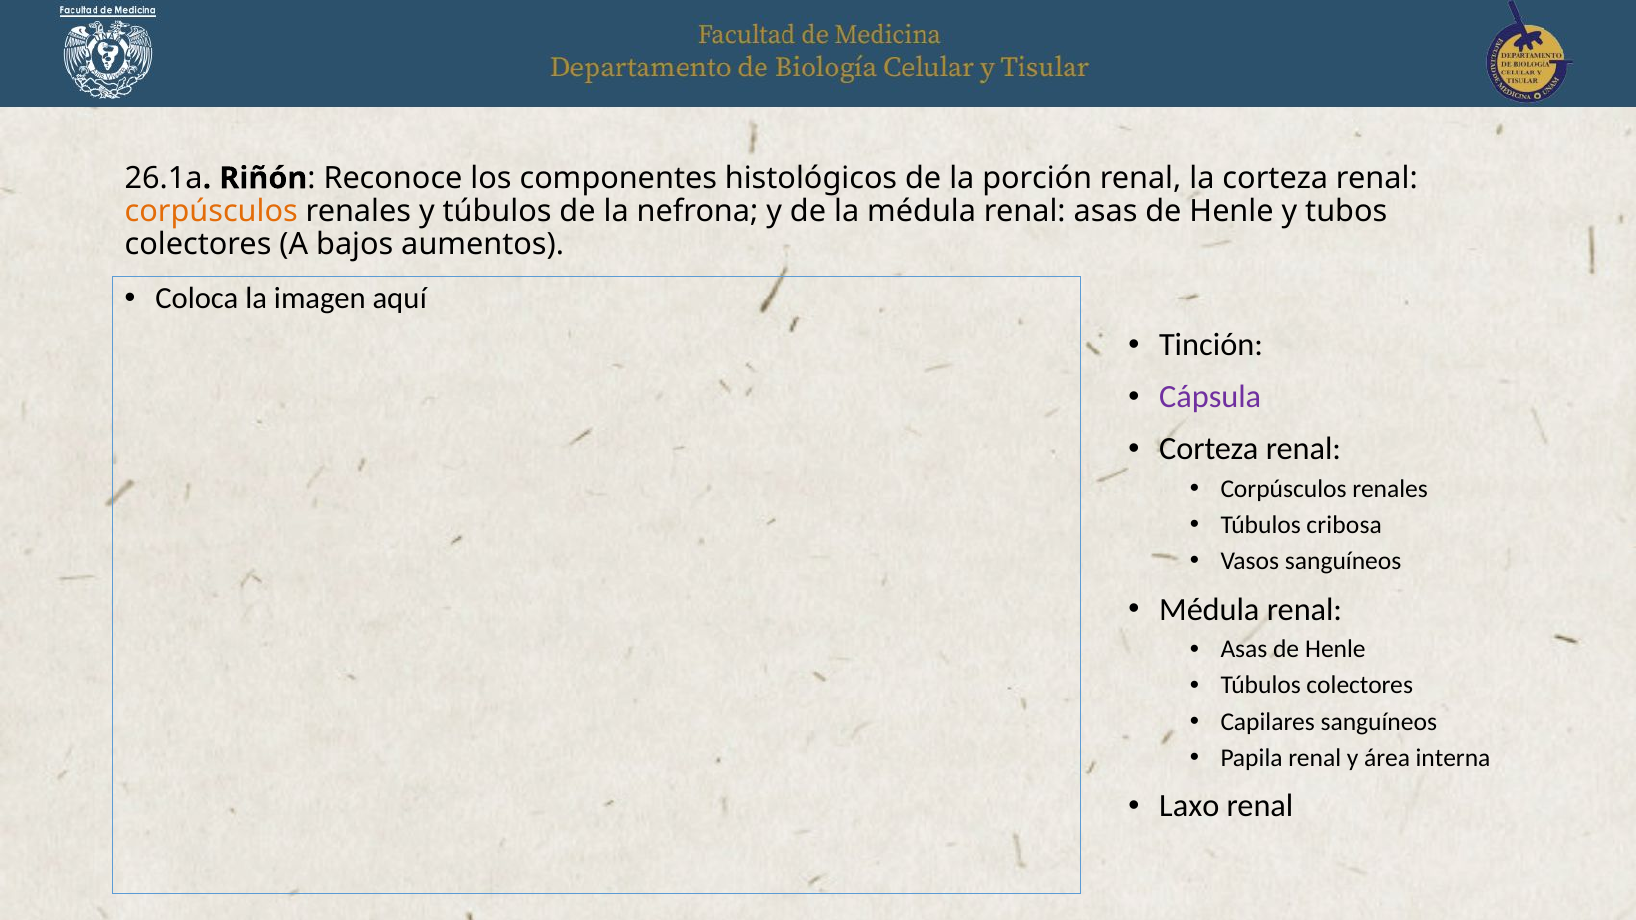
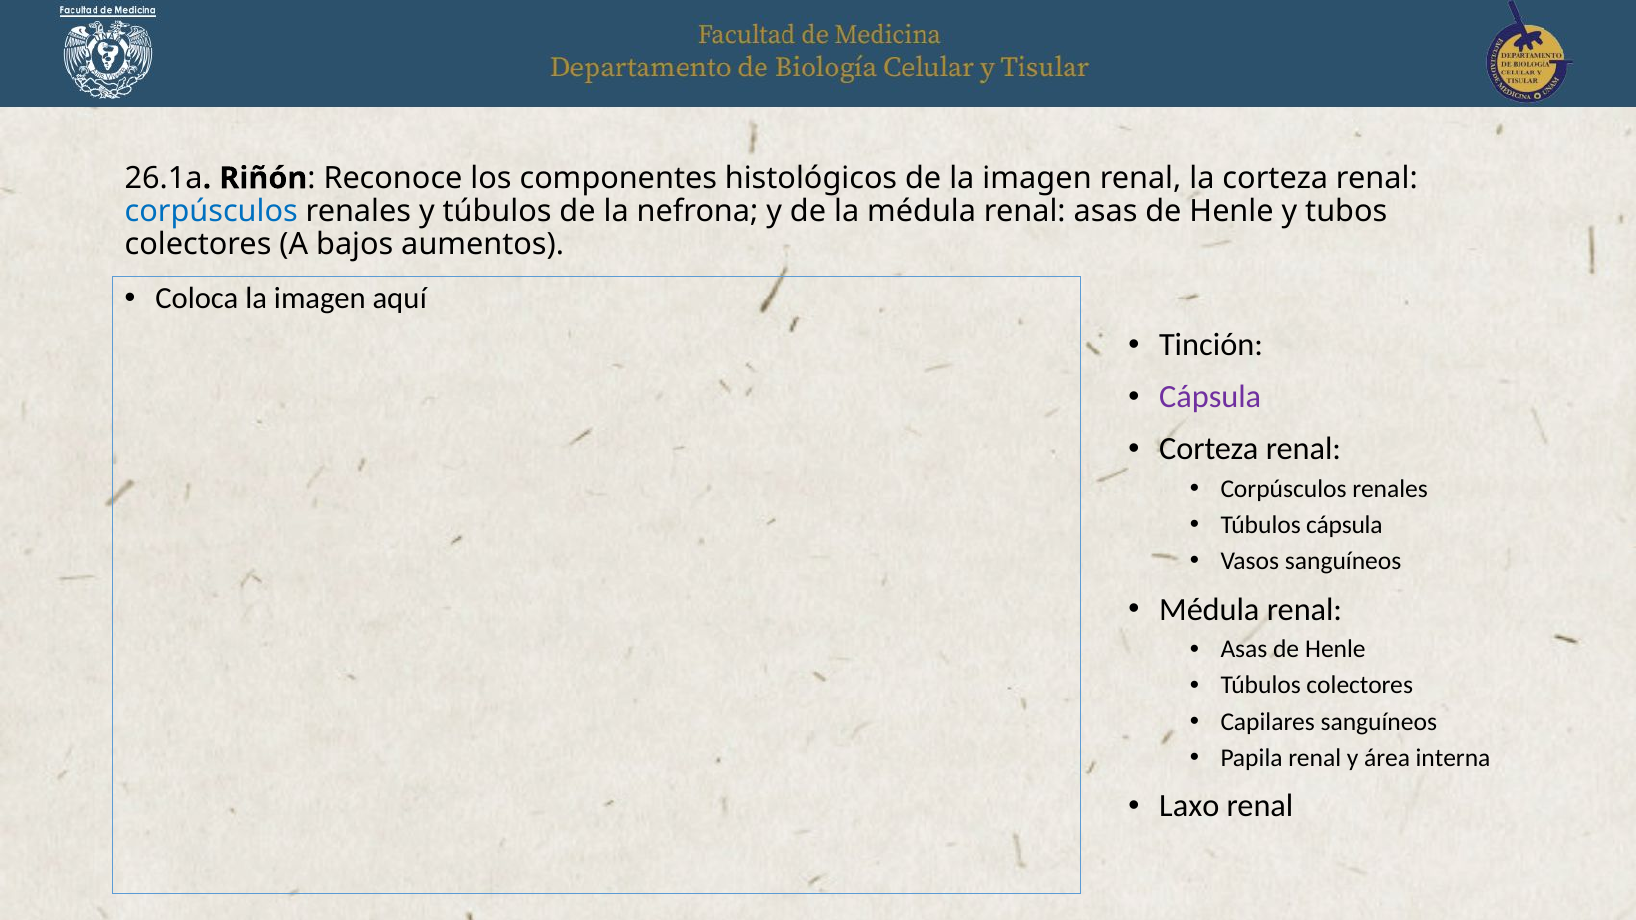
de la porción: porción -> imagen (1037, 178)
corpúsculos colour: orange -> blue (211, 211)
Túbulos cribosa: cribosa -> cápsula (1344, 525)
